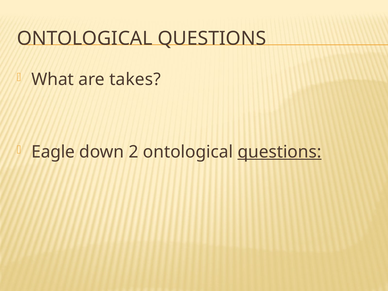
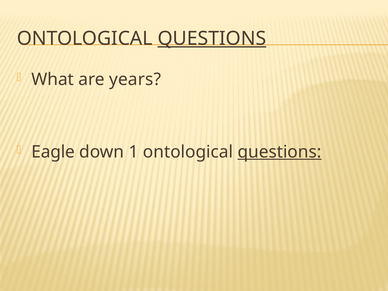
QUESTIONS underline: none -> present (212, 39)
takes: takes -> years (135, 79)
2: 2 -> 1 (134, 152)
